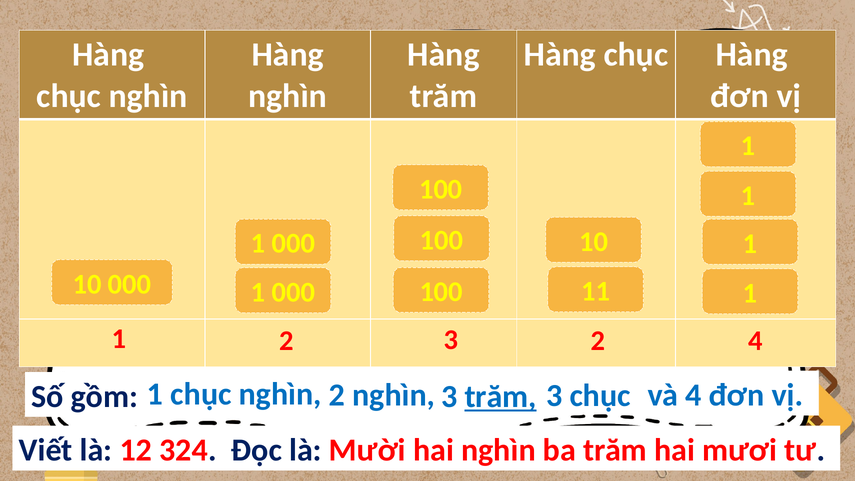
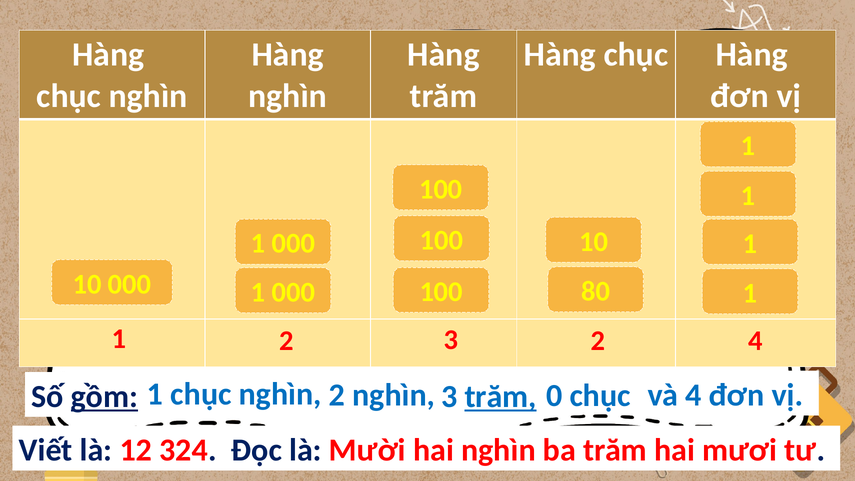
11: 11 -> 80 (596, 291)
gồm underline: none -> present (104, 397)
nghìn 3: 3 -> 0 (554, 396)
